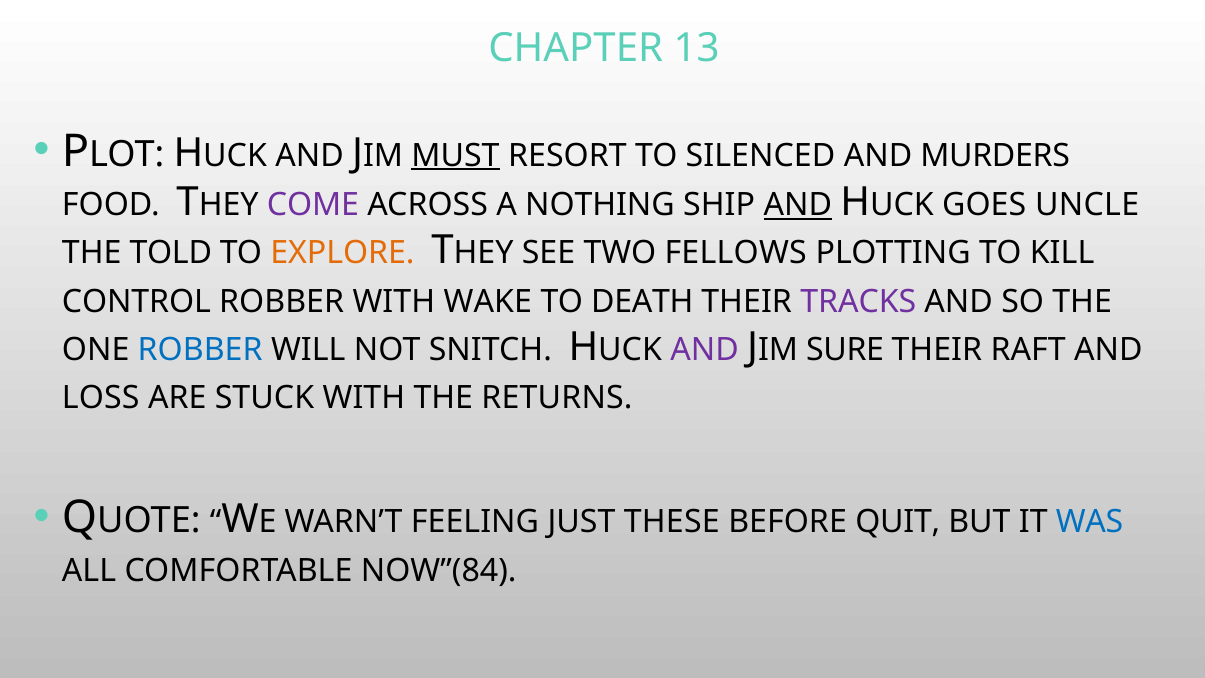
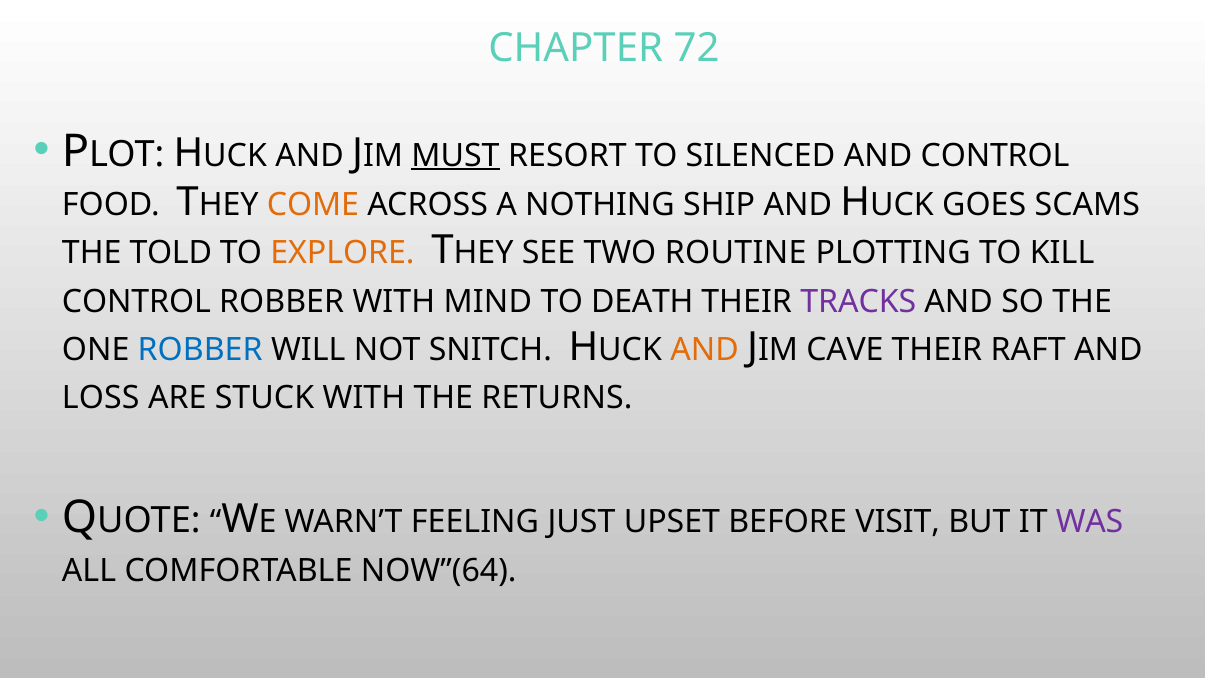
13: 13 -> 72 (697, 48)
AND MURDERS: MURDERS -> CONTROL (995, 156)
COME colour: purple -> orange (313, 205)
AND underline: present -> none (798, 205)
UNCLE: UNCLE -> SCAMS (1087, 205)
FELLOWS: FELLOWS -> ROUTINE (736, 253)
WAKE: WAKE -> MIND (488, 301)
AND colour: purple -> orange (705, 350)
SURE: SURE -> CAVE (845, 350)
THESE: THESE -> UPSET (672, 522)
QUIT: QUIT -> VISIT (898, 522)
WAS colour: blue -> purple (1090, 522)
NOW”(84: NOW”(84 -> NOW”(64 (439, 571)
